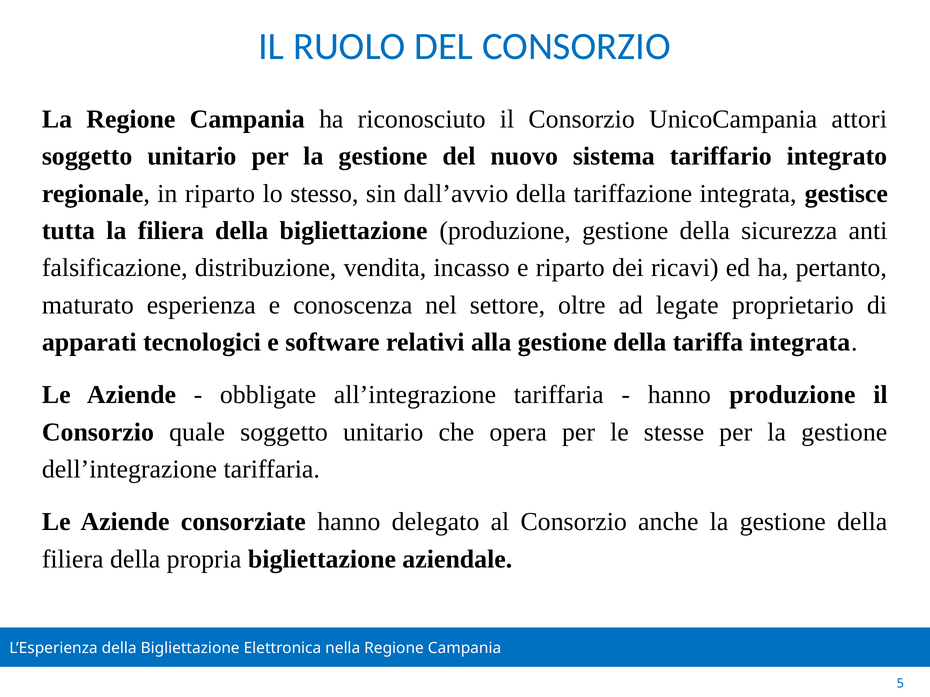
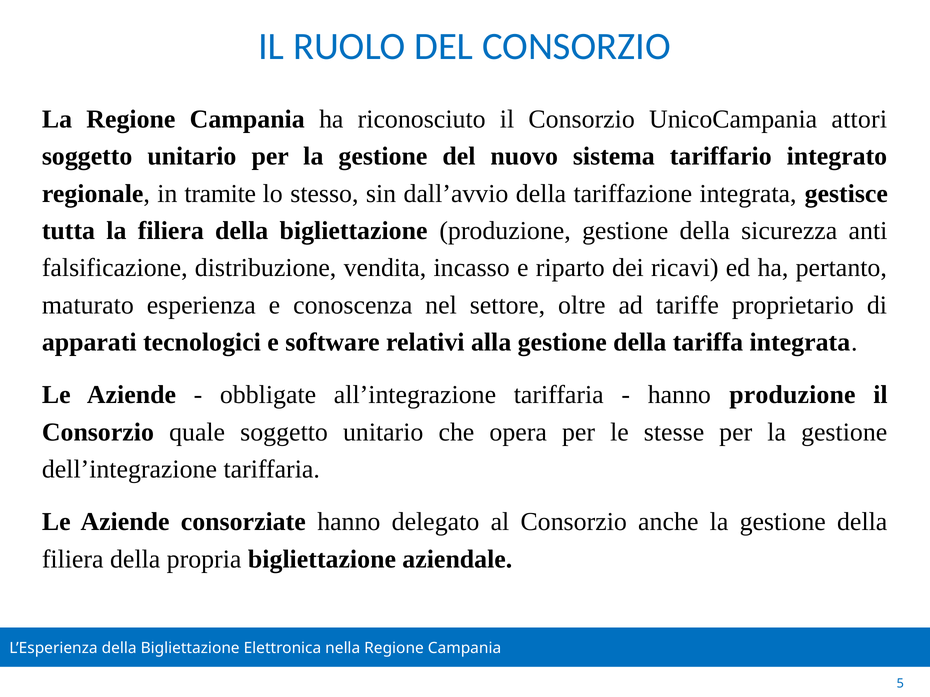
in riparto: riparto -> tramite (220, 194)
legate: legate -> tariffe (687, 305)
